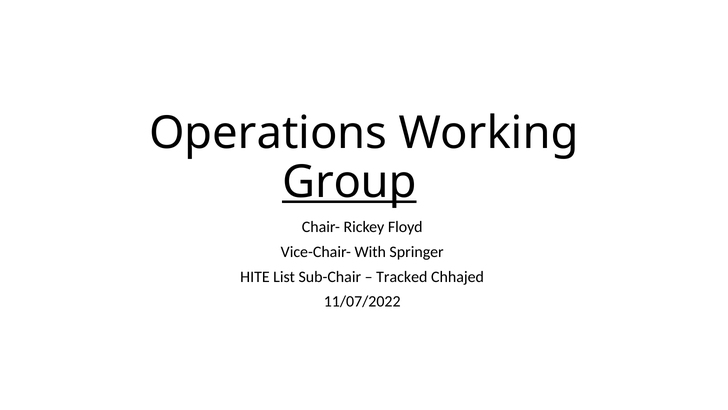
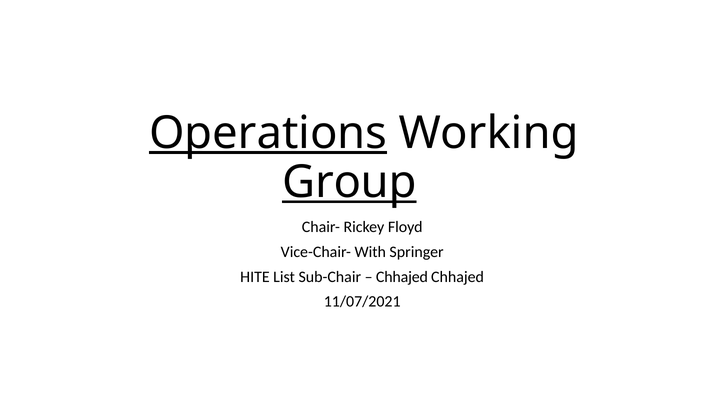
Operations underline: none -> present (268, 133)
Tracked: Tracked -> Chhajed (402, 276)
11/07/2022: 11/07/2022 -> 11/07/2021 (362, 301)
